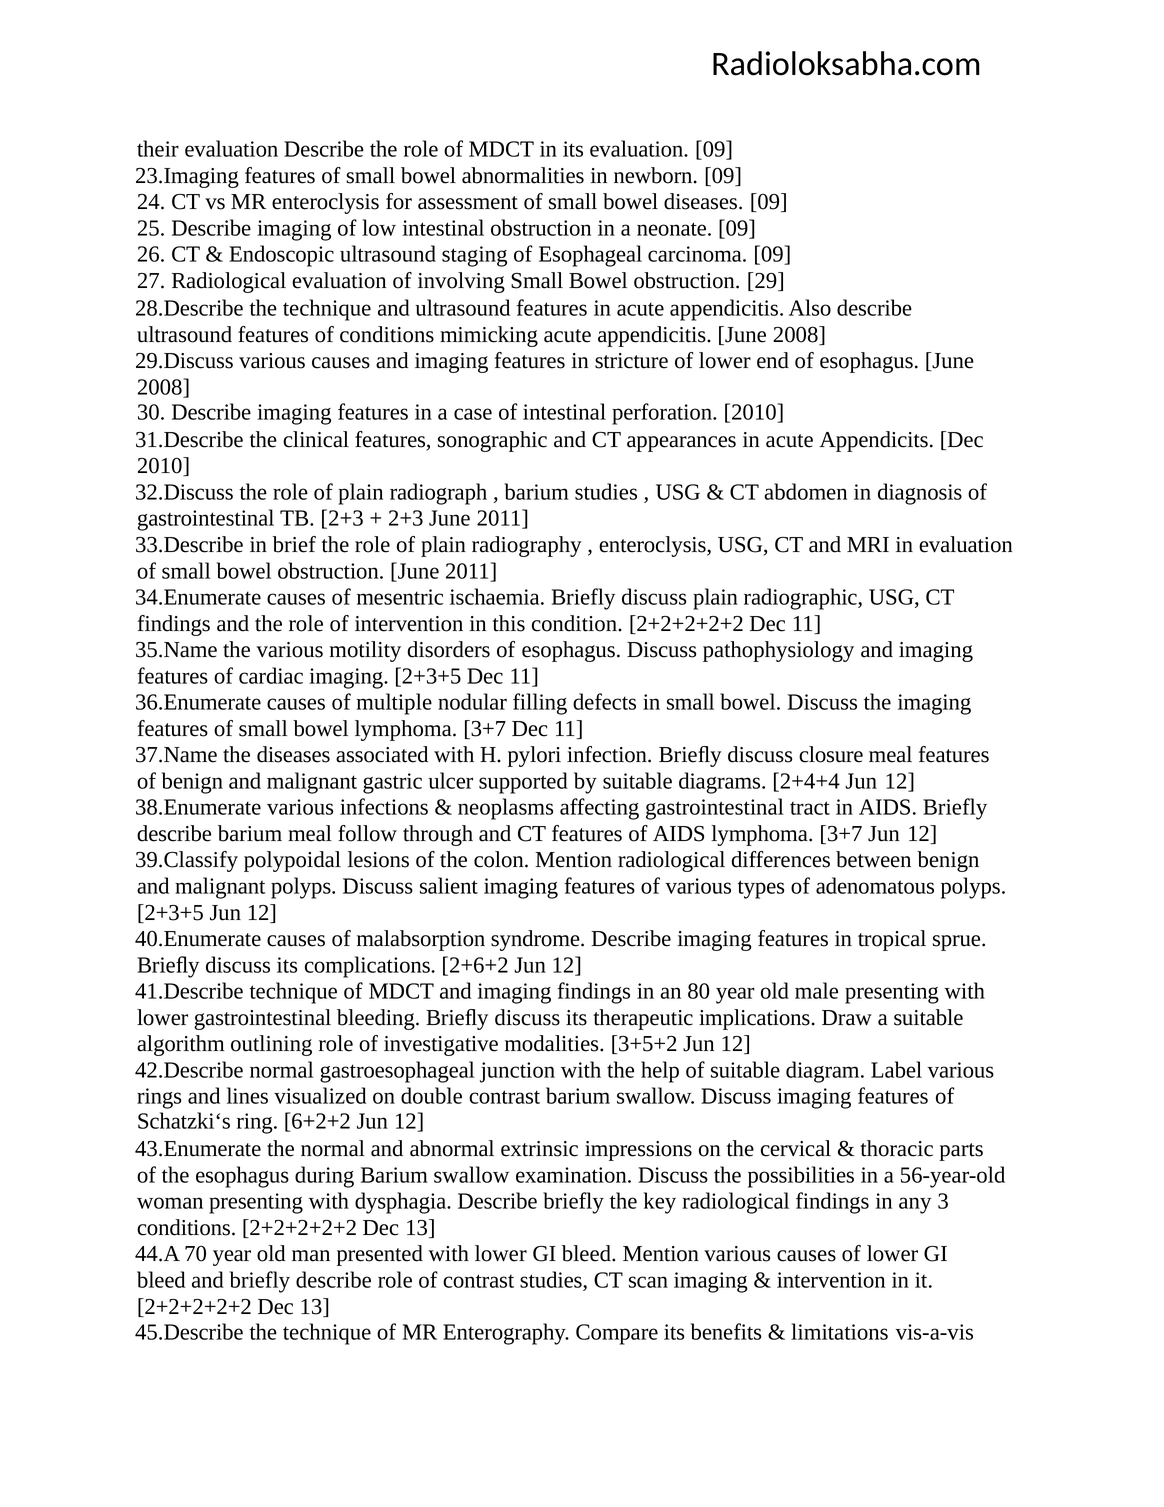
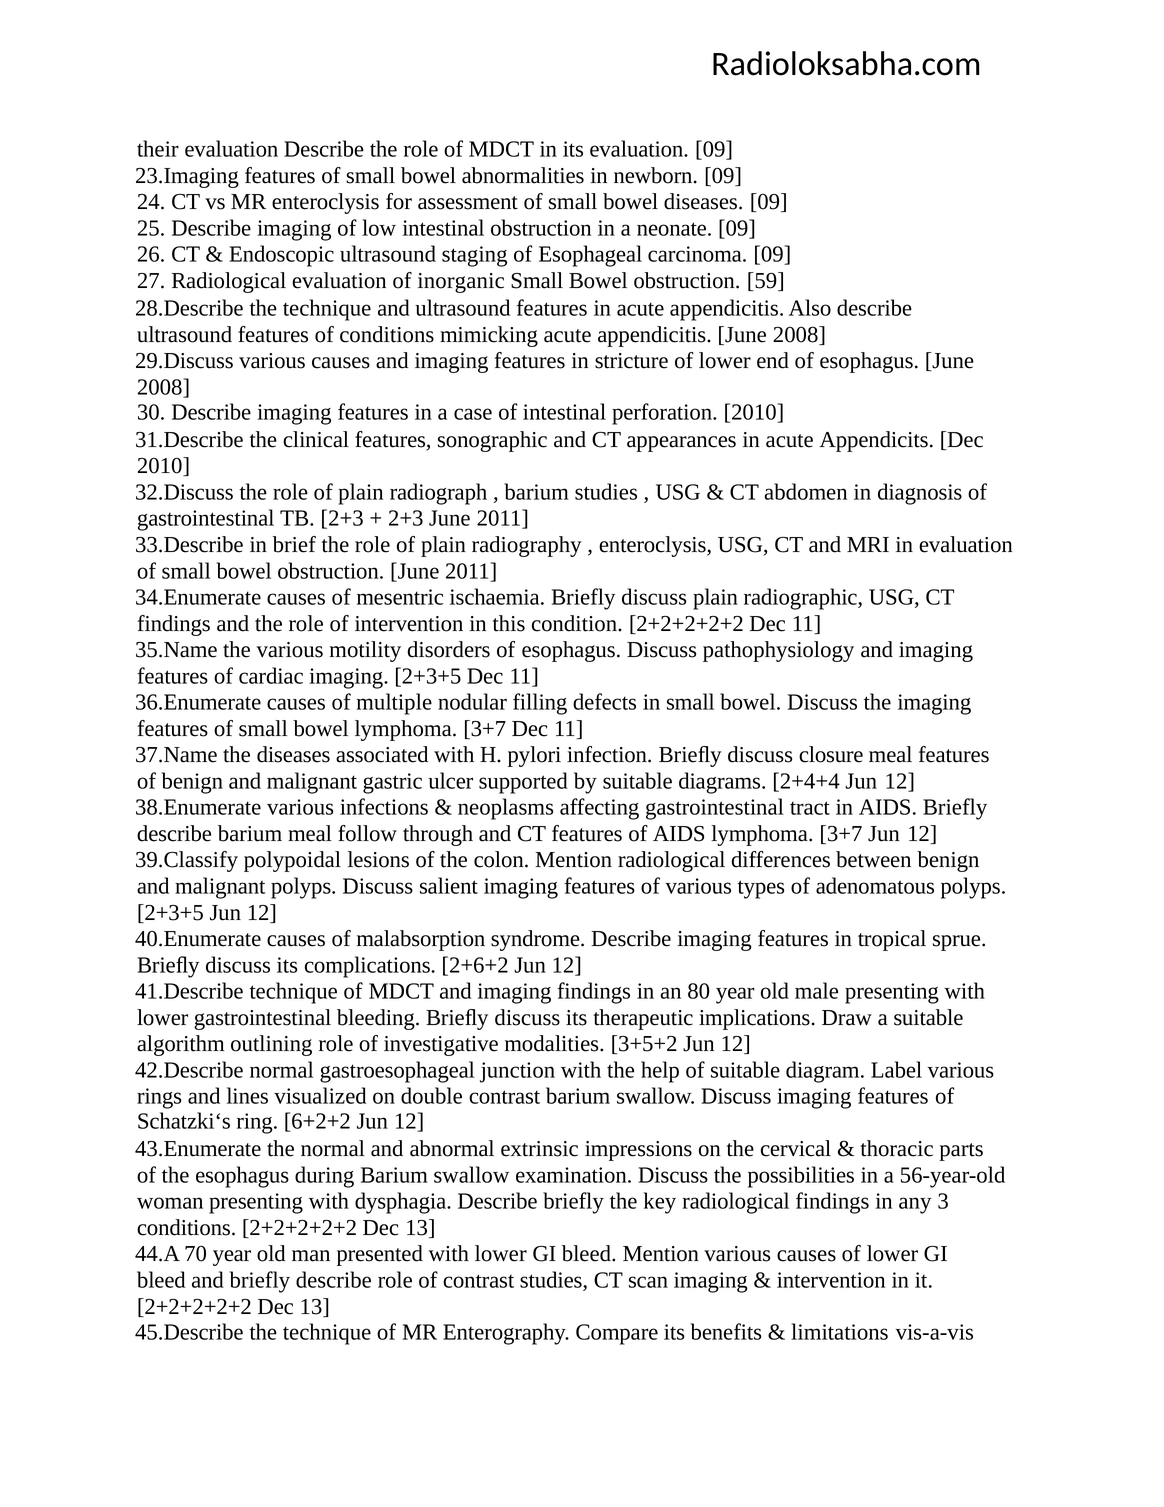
involving: involving -> inorganic (461, 281)
29: 29 -> 59 (766, 281)
